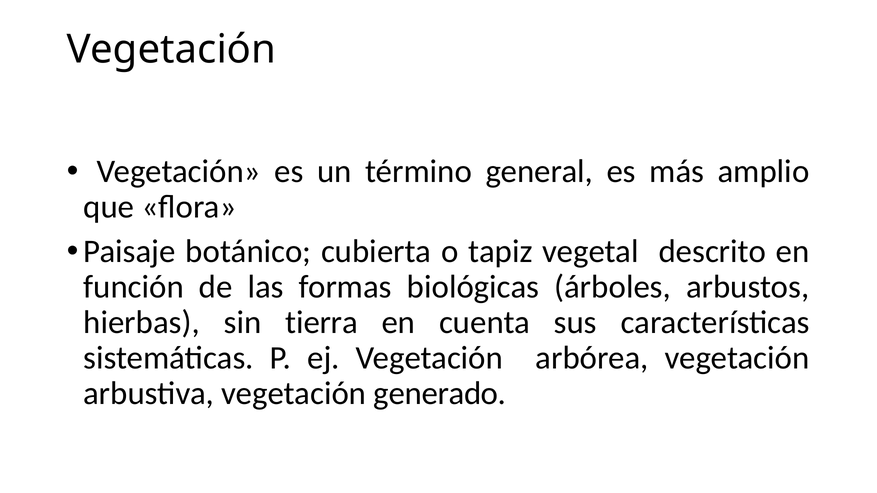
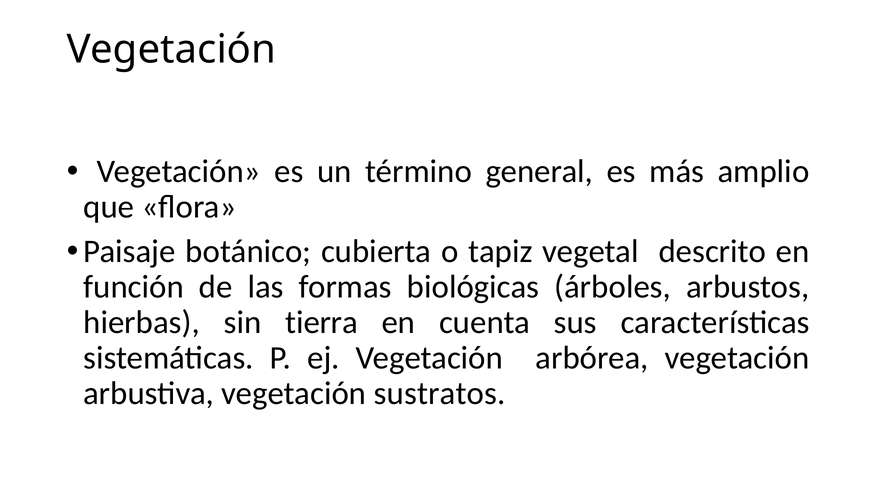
generado: generado -> sustratos (440, 394)
